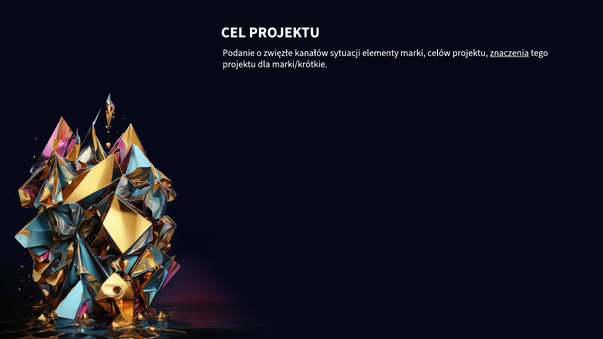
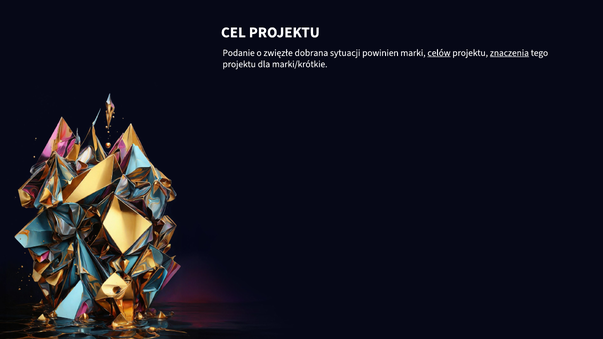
kanałów: kanałów -> dobrana (311, 53)
elementy: elementy -> powinien (380, 53)
celów underline: none -> present (439, 53)
